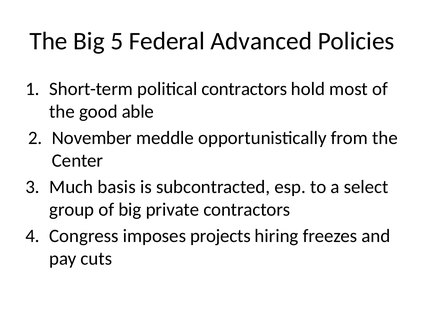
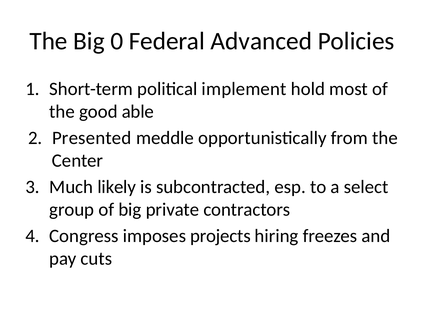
5: 5 -> 0 (117, 41)
political contractors: contractors -> implement (244, 89)
November: November -> Presented (92, 138)
basis: basis -> likely (117, 187)
